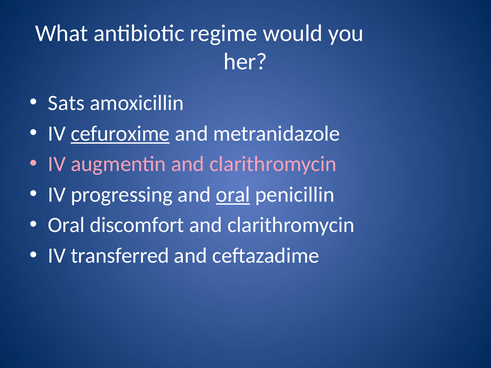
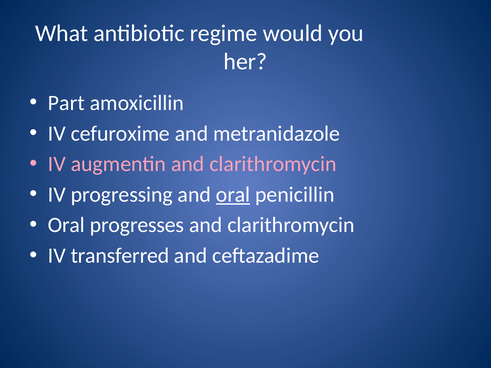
Sats: Sats -> Part (66, 103)
cefuroxime underline: present -> none (120, 134)
discomfort: discomfort -> progresses (137, 225)
